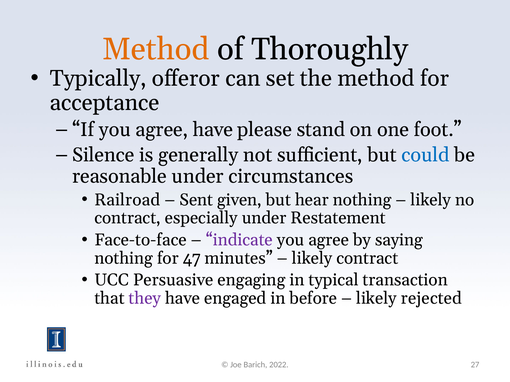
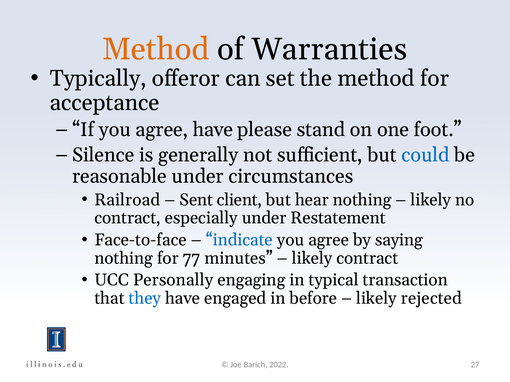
Thoroughly: Thoroughly -> Warranties (329, 49)
given: given -> client (240, 200)
indicate colour: purple -> blue (239, 240)
47: 47 -> 77 (192, 258)
Persuasive: Persuasive -> Personally (173, 280)
they colour: purple -> blue (145, 299)
